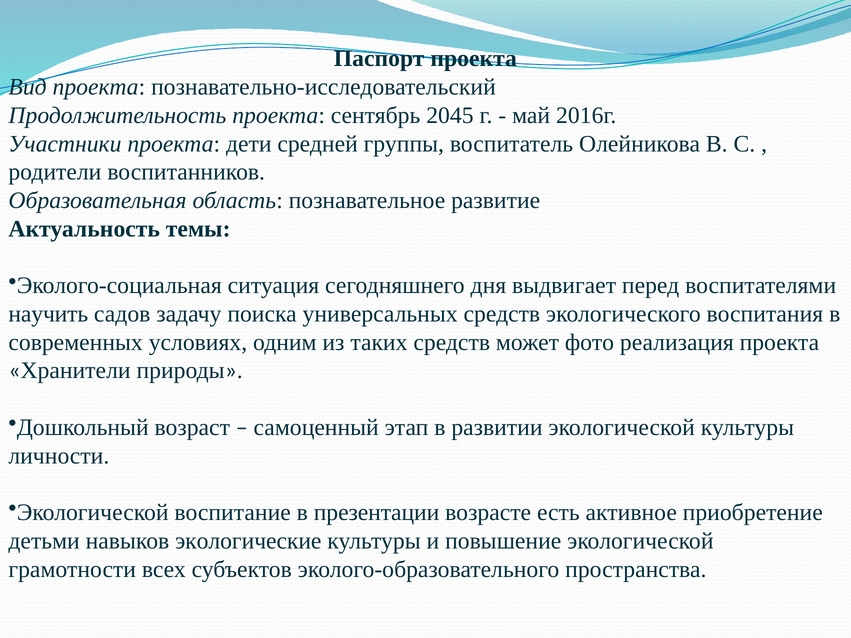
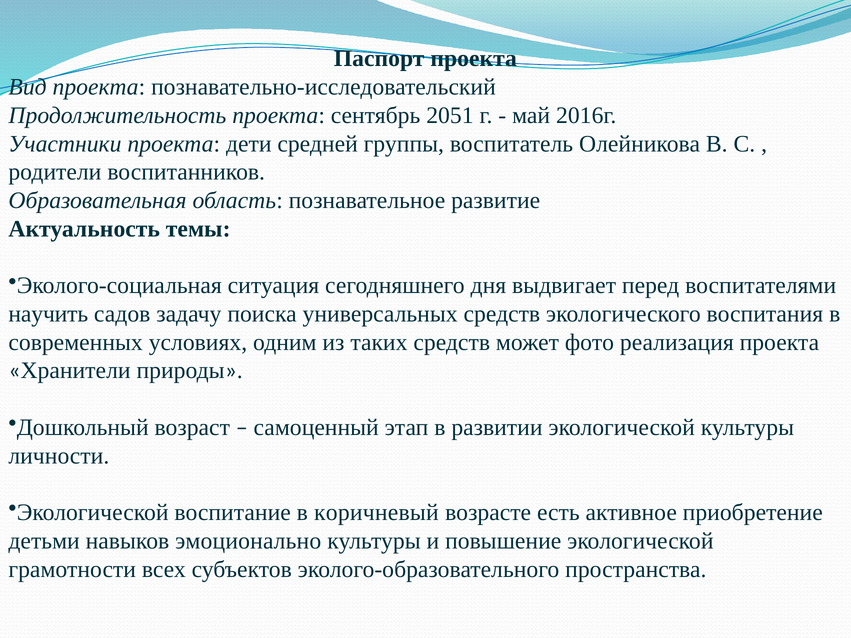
2045: 2045 -> 2051 (450, 115)
презентации: презентации -> коричневый (376, 513)
экологические: экологические -> эмоционально (248, 541)
